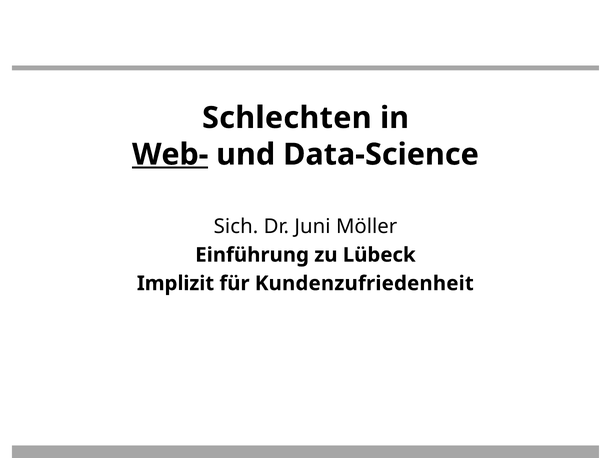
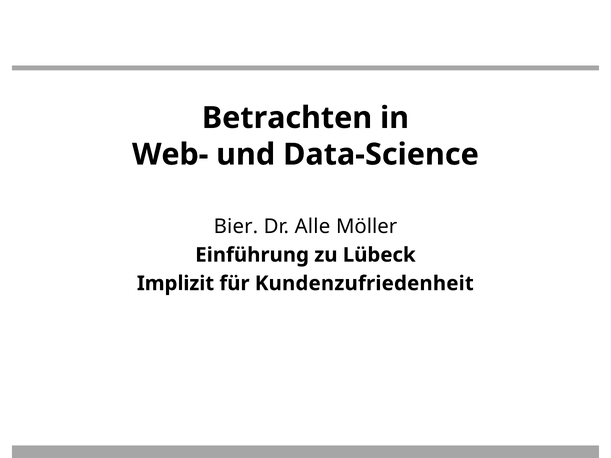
Schlechten: Schlechten -> Betrachten (287, 118)
Web- underline: present -> none (170, 155)
Sich: Sich -> Bier (236, 227)
Juni: Juni -> Alle (312, 227)
